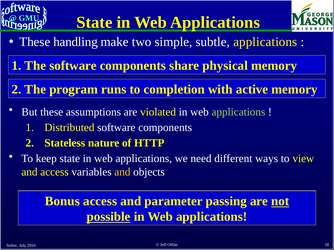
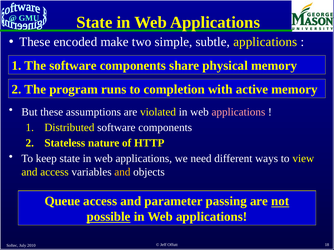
handling: handling -> encoded (75, 42)
applications colour: light green -> pink (238, 112)
Bonus: Bonus -> Queue (62, 202)
